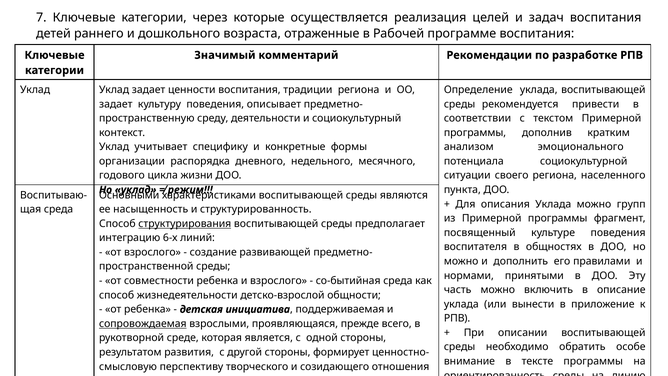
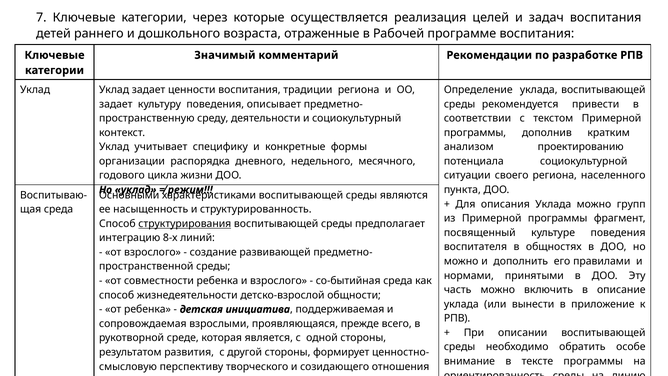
эмоционального: эмоционального -> проектированию (581, 147)
6-х: 6-х -> 8-х (170, 238)
сопровождаемая underline: present -> none (143, 323)
